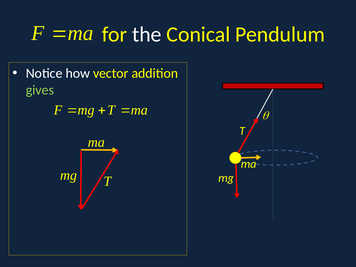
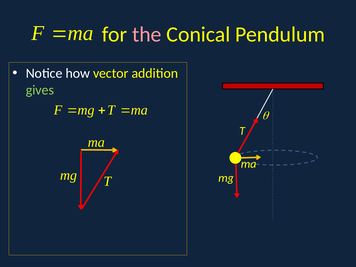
the colour: white -> pink (147, 34)
